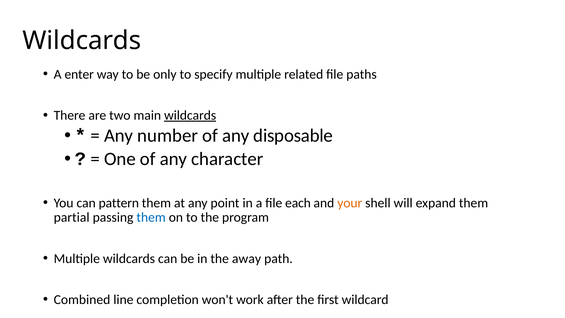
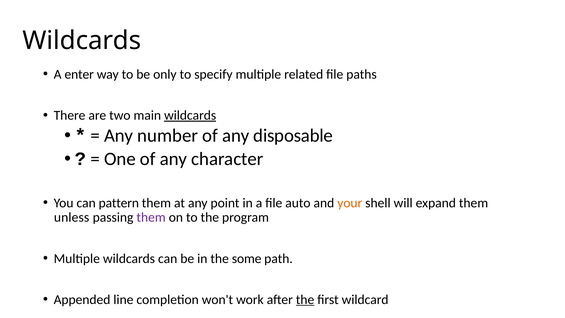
each: each -> auto (298, 203)
partial: partial -> unless (72, 217)
them colour: blue -> purple (151, 217)
away: away -> some (247, 258)
Combined: Combined -> Appended (82, 299)
the underline: none -> present (305, 299)
